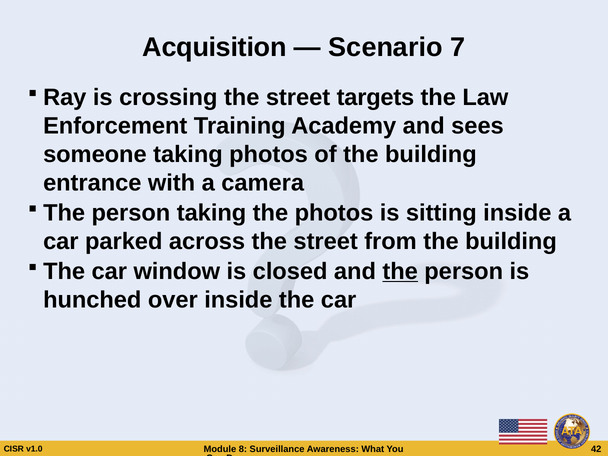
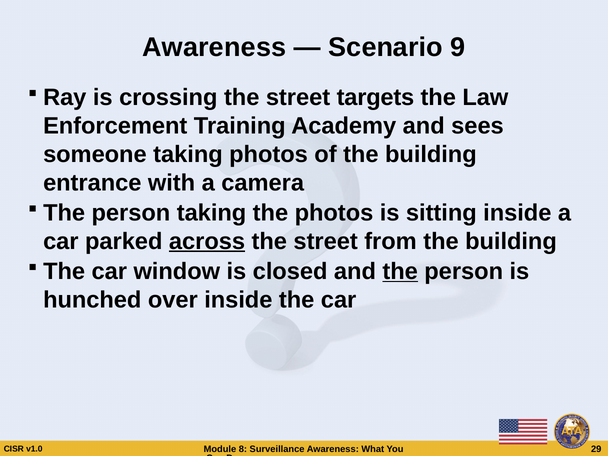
Acquisition: Acquisition -> Awareness (214, 47)
7: 7 -> 9 (458, 47)
across underline: none -> present (207, 241)
42: 42 -> 29 (596, 449)
